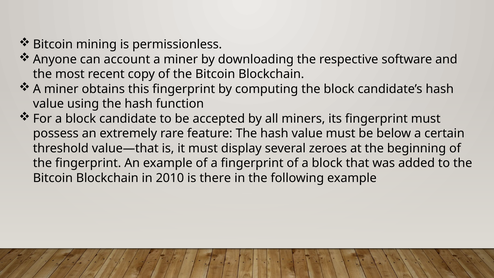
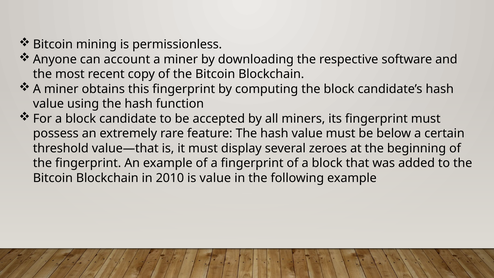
is there: there -> value (215, 178)
